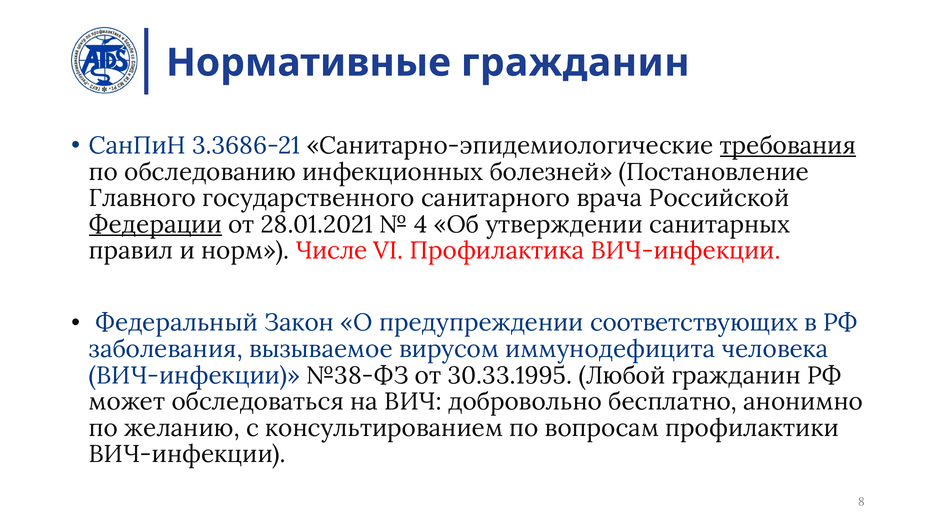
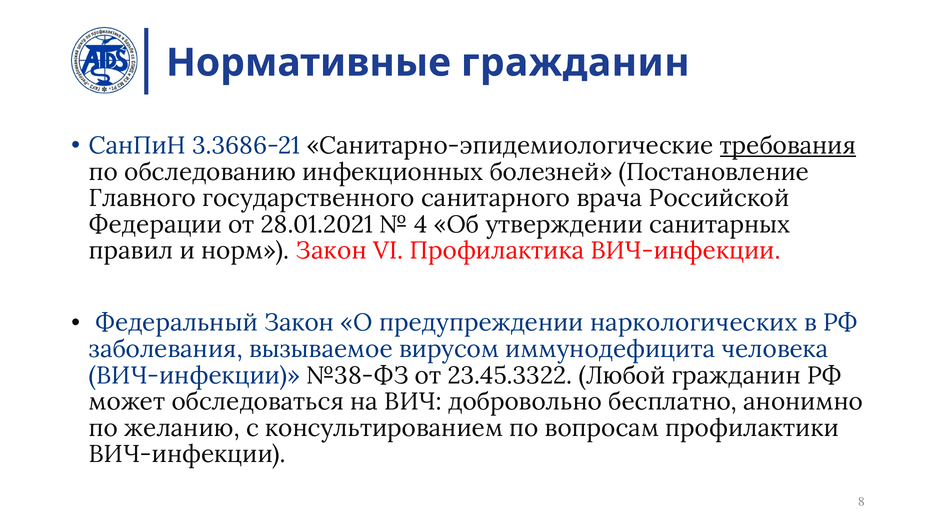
Федерации underline: present -> none (155, 225)
норм Числе: Числе -> Закон (331, 251)
соответствующих: соответствующих -> наркологических (694, 323)
30.33.1995: 30.33.1995 -> 23.45.3322 (510, 376)
